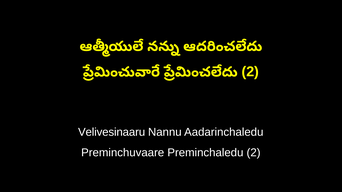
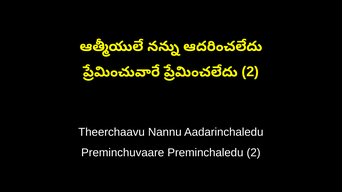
Velivesinaaru: Velivesinaaru -> Theerchaavu (112, 132)
